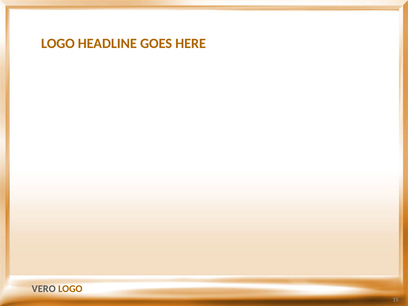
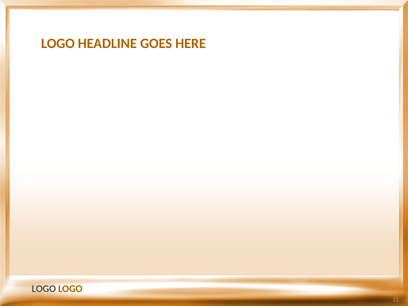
VERO: VERO -> LOGO (44, 289)
